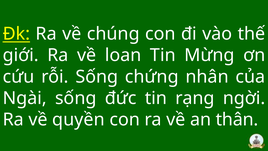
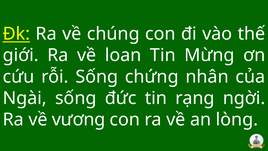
quyền: quyền -> vương (79, 119)
thân: thân -> lòng (237, 119)
